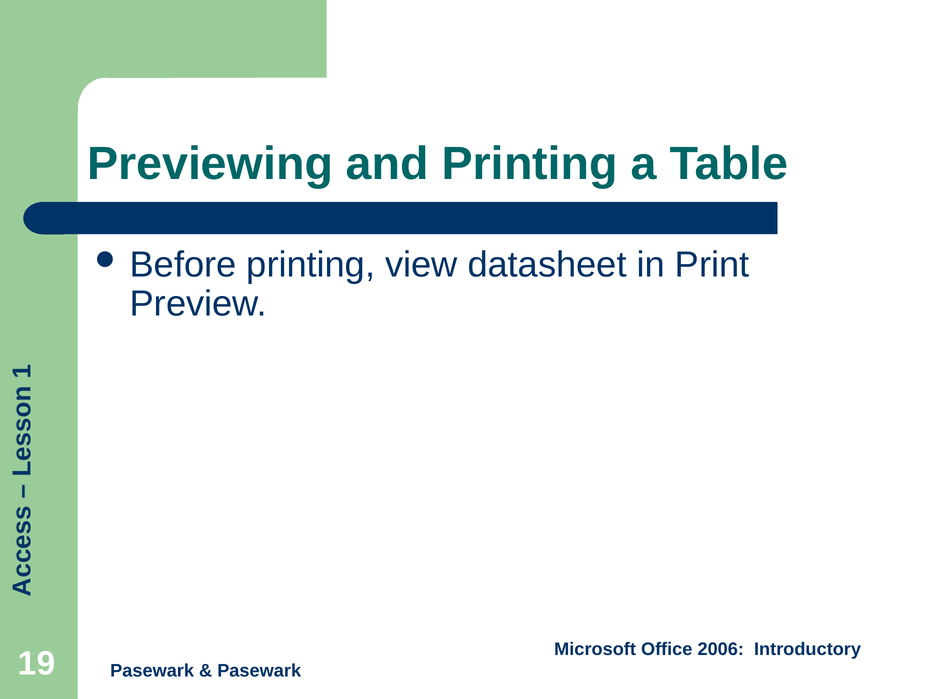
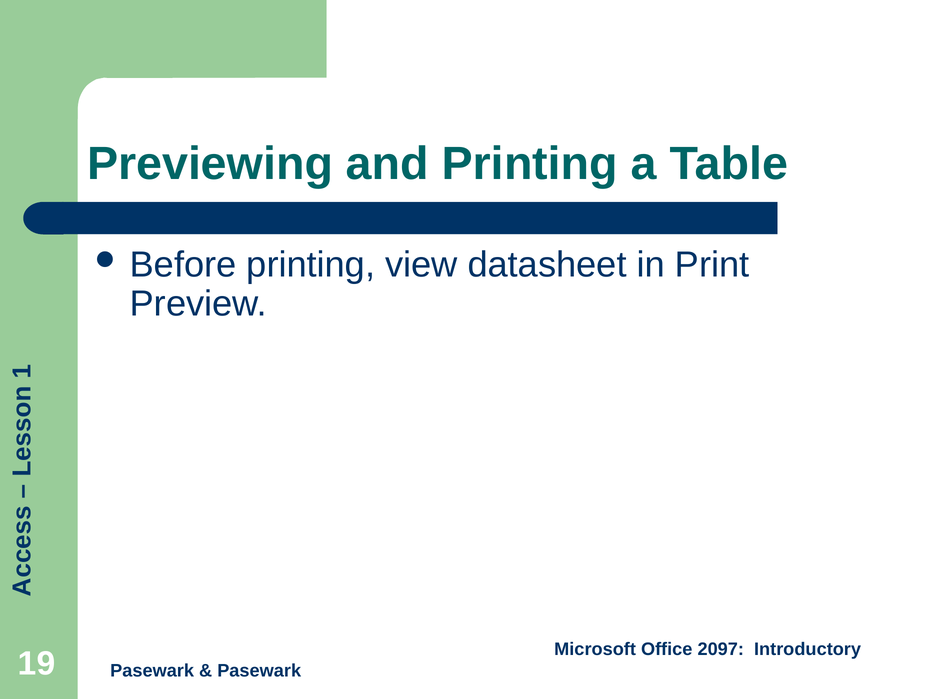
2006: 2006 -> 2097 (721, 650)
